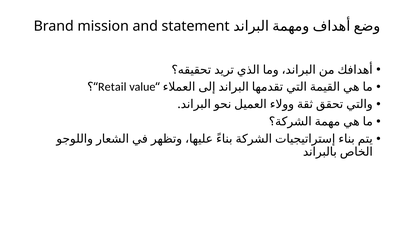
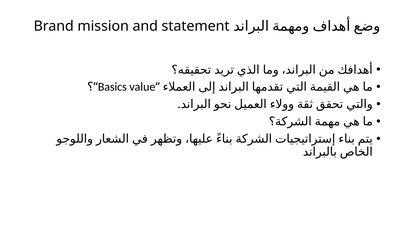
Retail: Retail -> Basics (112, 87)
